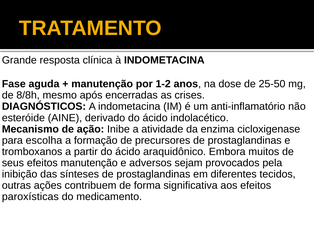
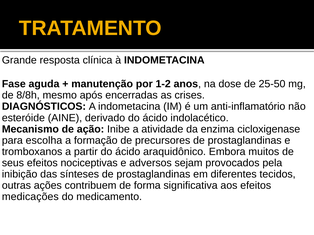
efeitos manutenção: manutenção -> nociceptivas (89, 163)
paroxísticas: paroxísticas -> medicações (30, 197)
